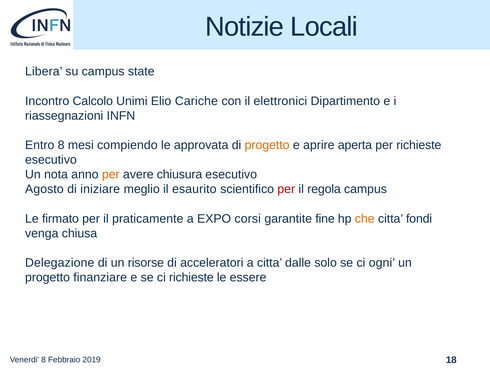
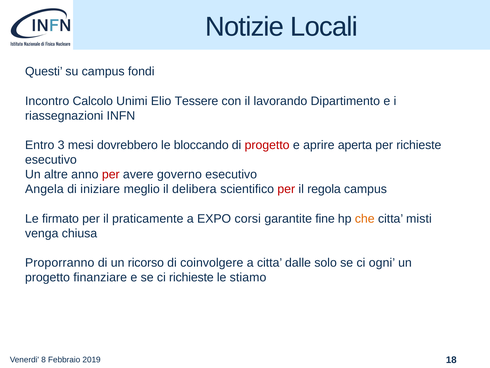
Libera: Libera -> Questi (44, 71)
state: state -> fondi (141, 71)
Cariche: Cariche -> Tessere (196, 101)
elettronici: elettronici -> lavorando (280, 101)
Entro 8: 8 -> 3 (61, 145)
compiendo: compiendo -> dovrebbero (127, 145)
approvata: approvata -> bloccando (201, 145)
progetto colour: orange -> red (267, 145)
nota: nota -> altre (56, 174)
per colour: orange -> red (111, 174)
chiusura: chiusura -> governo (179, 174)
Agosto: Agosto -> Angela (44, 189)
esaurito: esaurito -> delibera (194, 189)
fondi: fondi -> misti (419, 218)
Delegazione: Delegazione -> Proporranno (60, 263)
risorse: risorse -> ricorso (146, 263)
acceleratori: acceleratori -> coinvolgere (212, 263)
essere: essere -> stiamo (248, 277)
